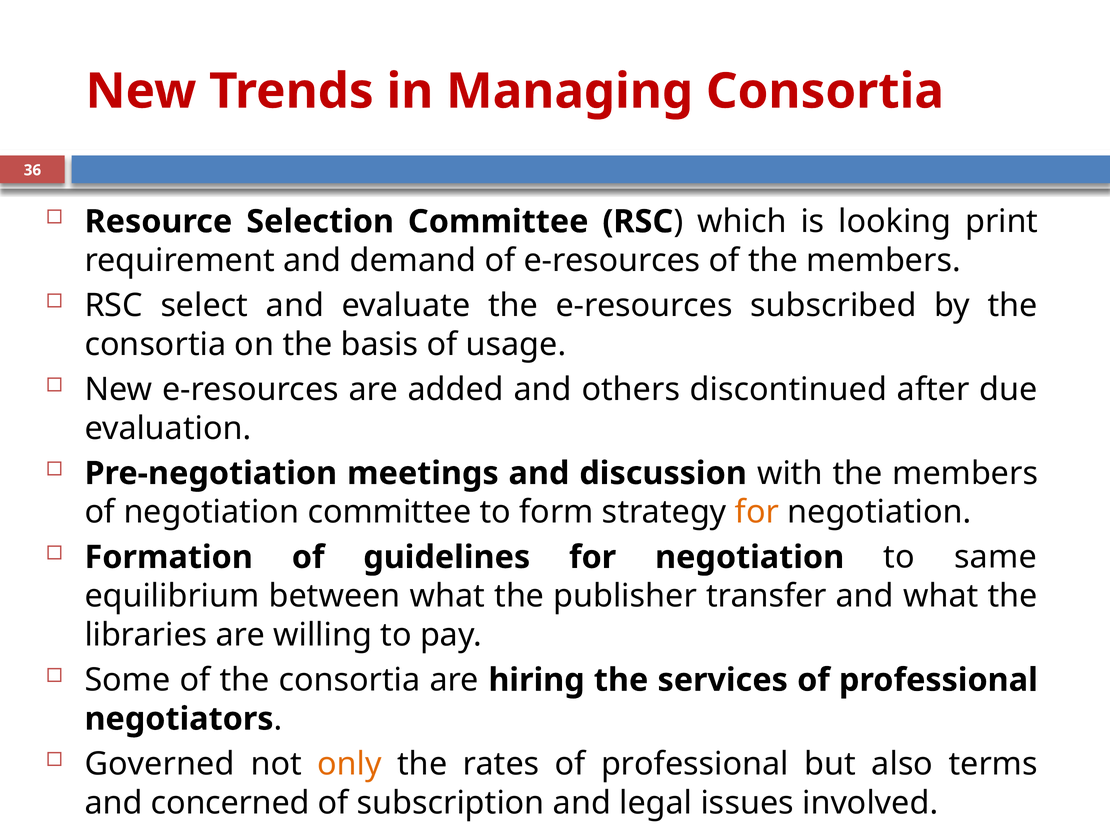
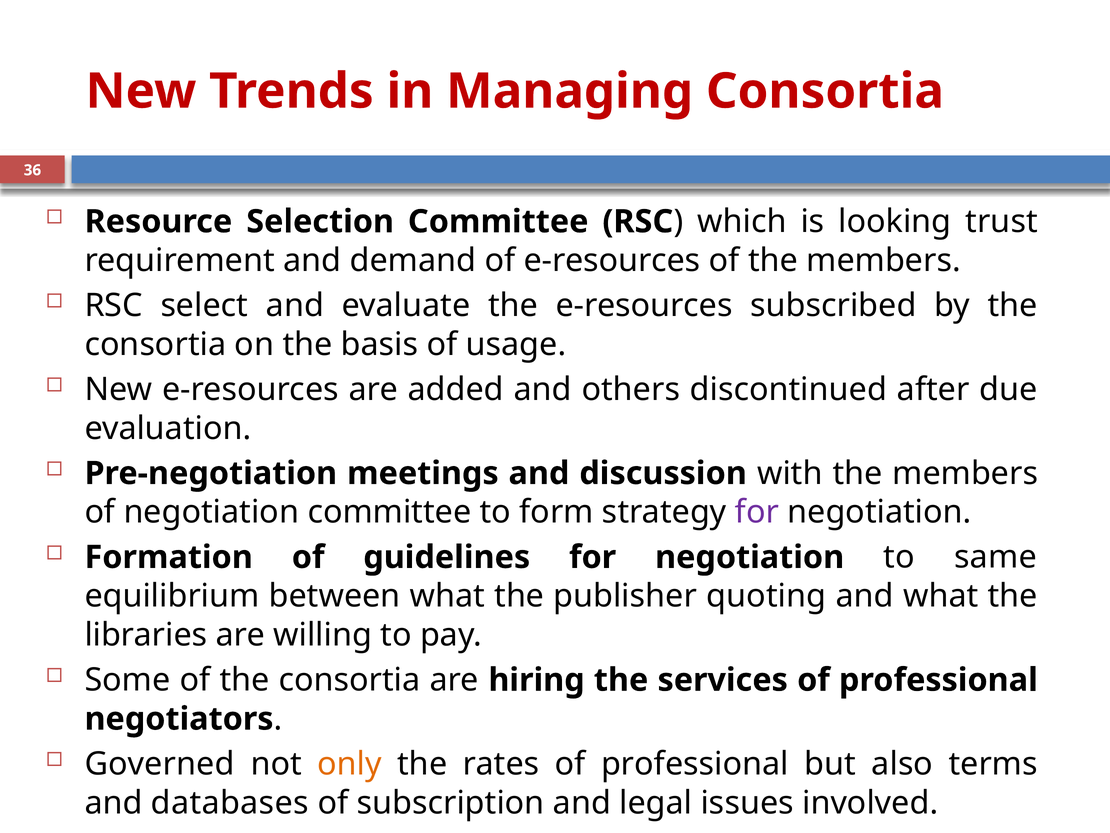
print: print -> trust (1002, 221)
for colour: orange -> purple (757, 512)
transfer: transfer -> quoting (766, 596)
concerned: concerned -> databases (230, 802)
